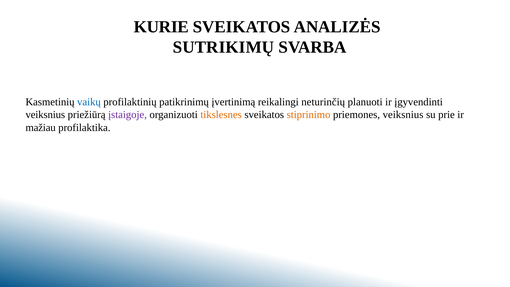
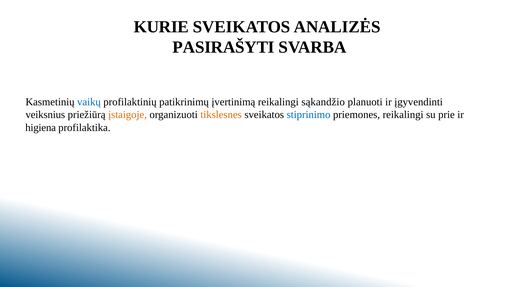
SUTRIKIMŲ: SUTRIKIMŲ -> PASIRAŠYTI (224, 47)
neturinčių: neturinčių -> sąkandžio (323, 102)
įstaigoje colour: purple -> orange (128, 115)
stiprinimo colour: orange -> blue (309, 115)
priemones veiksnius: veiksnius -> reikalingi (403, 115)
mažiau: mažiau -> higiena (41, 127)
